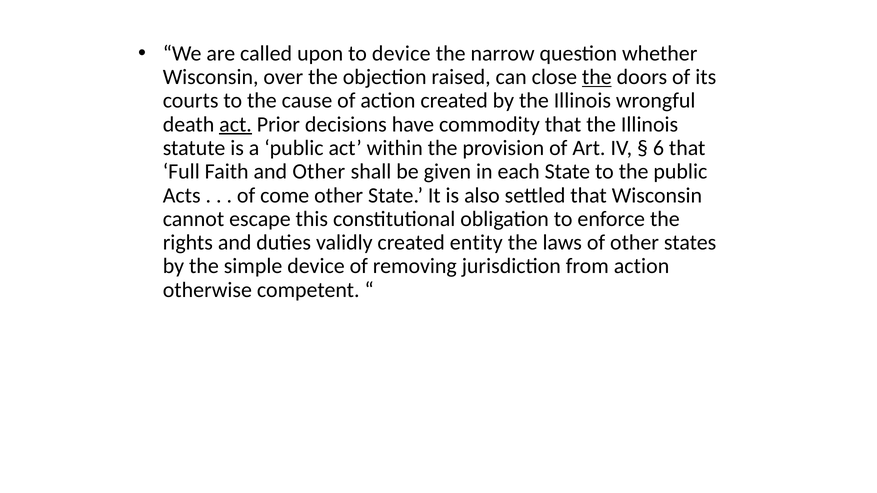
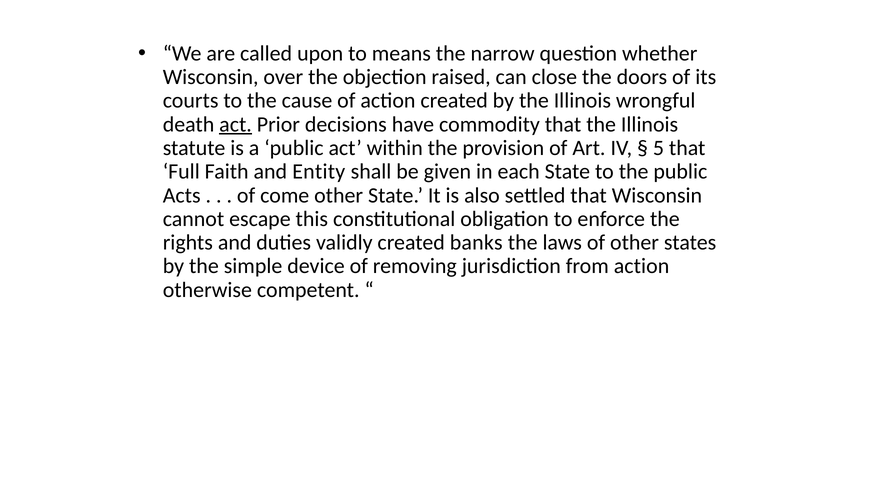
to device: device -> means (401, 53)
the underline: present -> none (597, 77)
6: 6 -> 5 (659, 148)
and Other: Other -> Entity (319, 172)
entity: entity -> banks (476, 243)
